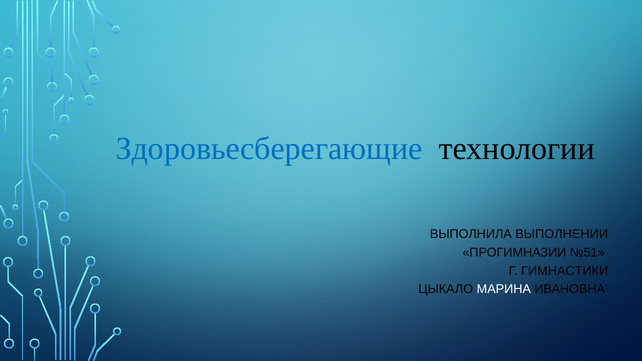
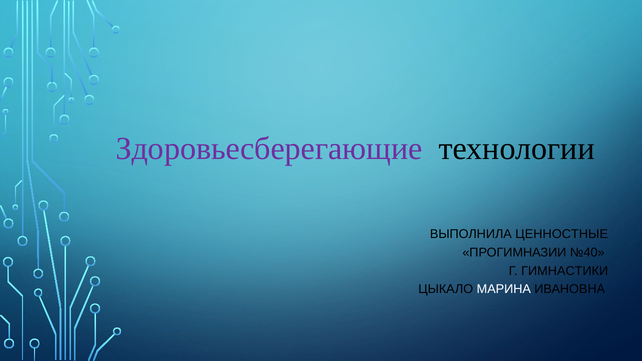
Здоровьесберегающие colour: blue -> purple (269, 149)
ВЫПОЛНЕНИИ: ВЫПОЛНЕНИИ -> ЦЕННОСТНЫЕ (562, 234)
№51: №51 -> №40 (587, 253)
